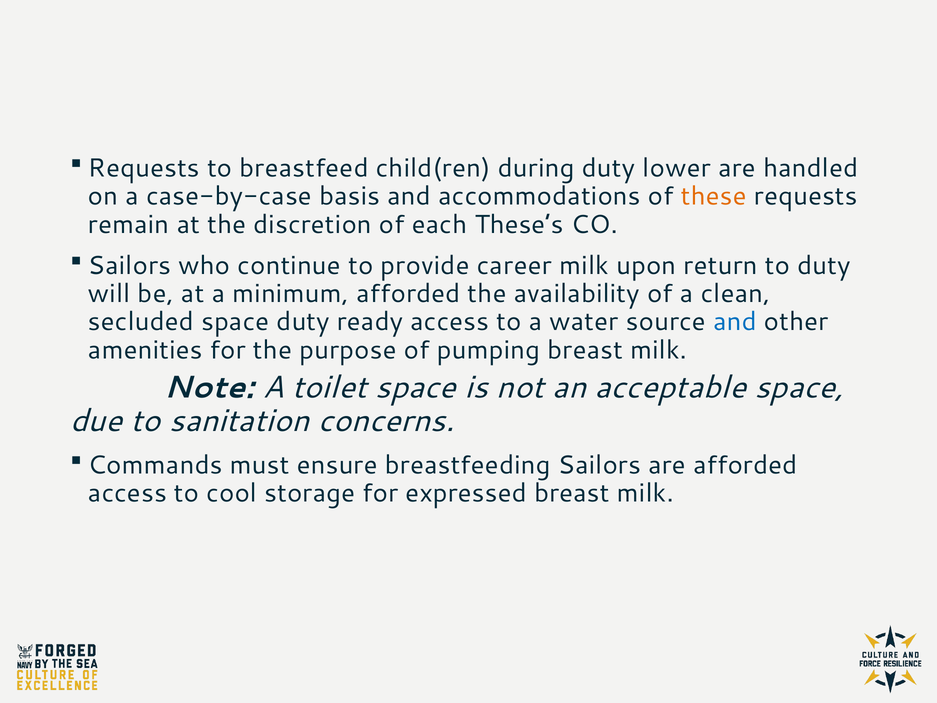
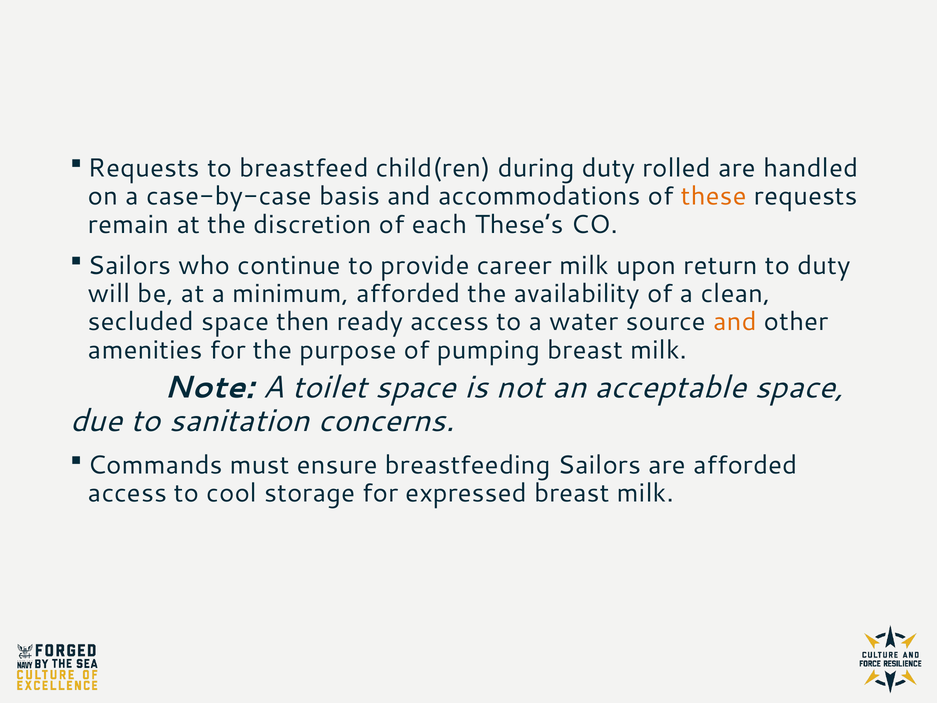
lower: lower -> rolled (677, 168)
space duty: duty -> then (303, 322)
and colour: blue -> orange (735, 322)
